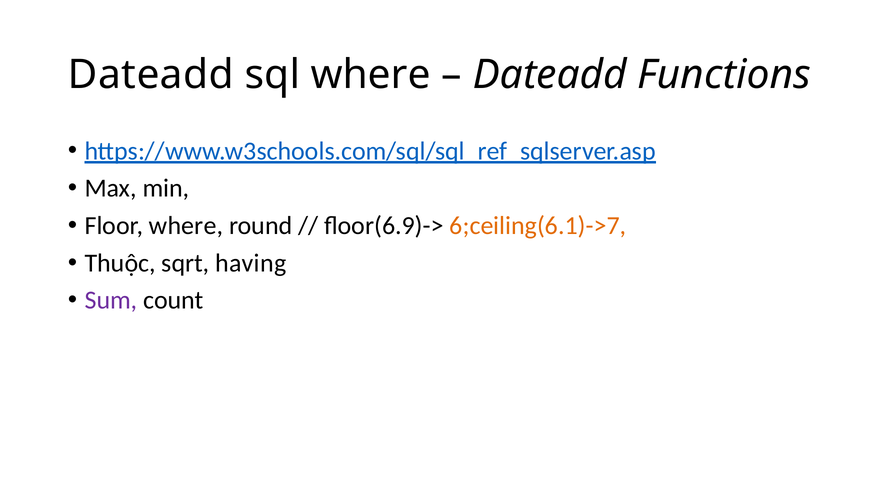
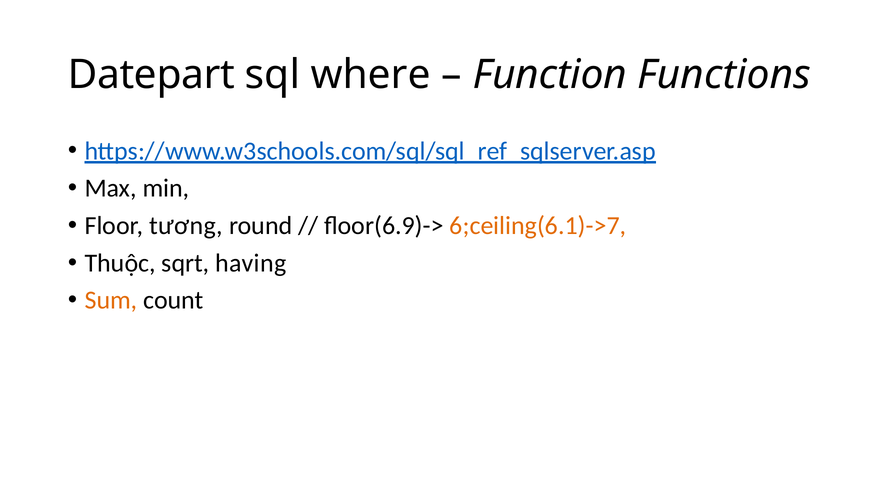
Dateadd: Dateadd -> Datepart (151, 75)
Dateadd: Dateadd -> Function (550, 75)
Floor where: where -> tương (186, 226)
Sum colour: purple -> orange (111, 300)
